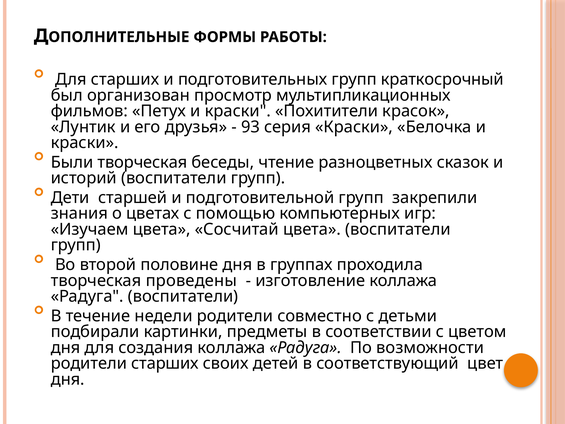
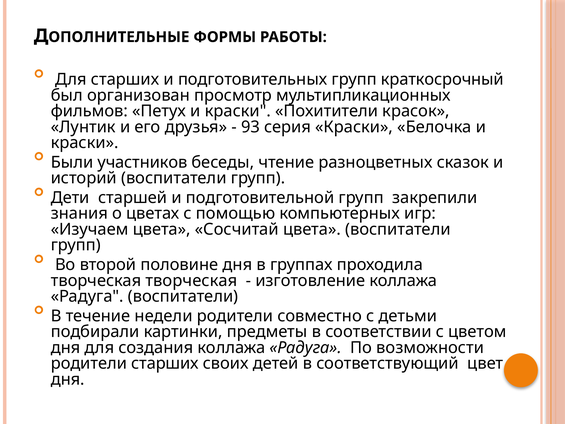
Были творческая: творческая -> участников (142, 162)
творческая проведены: проведены -> творческая (191, 280)
